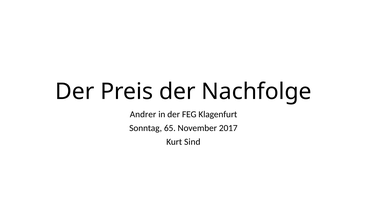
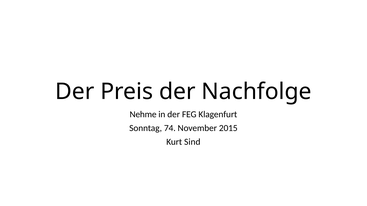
Andrer: Andrer -> Nehme (143, 115)
65: 65 -> 74 (170, 128)
2017: 2017 -> 2015 (228, 128)
